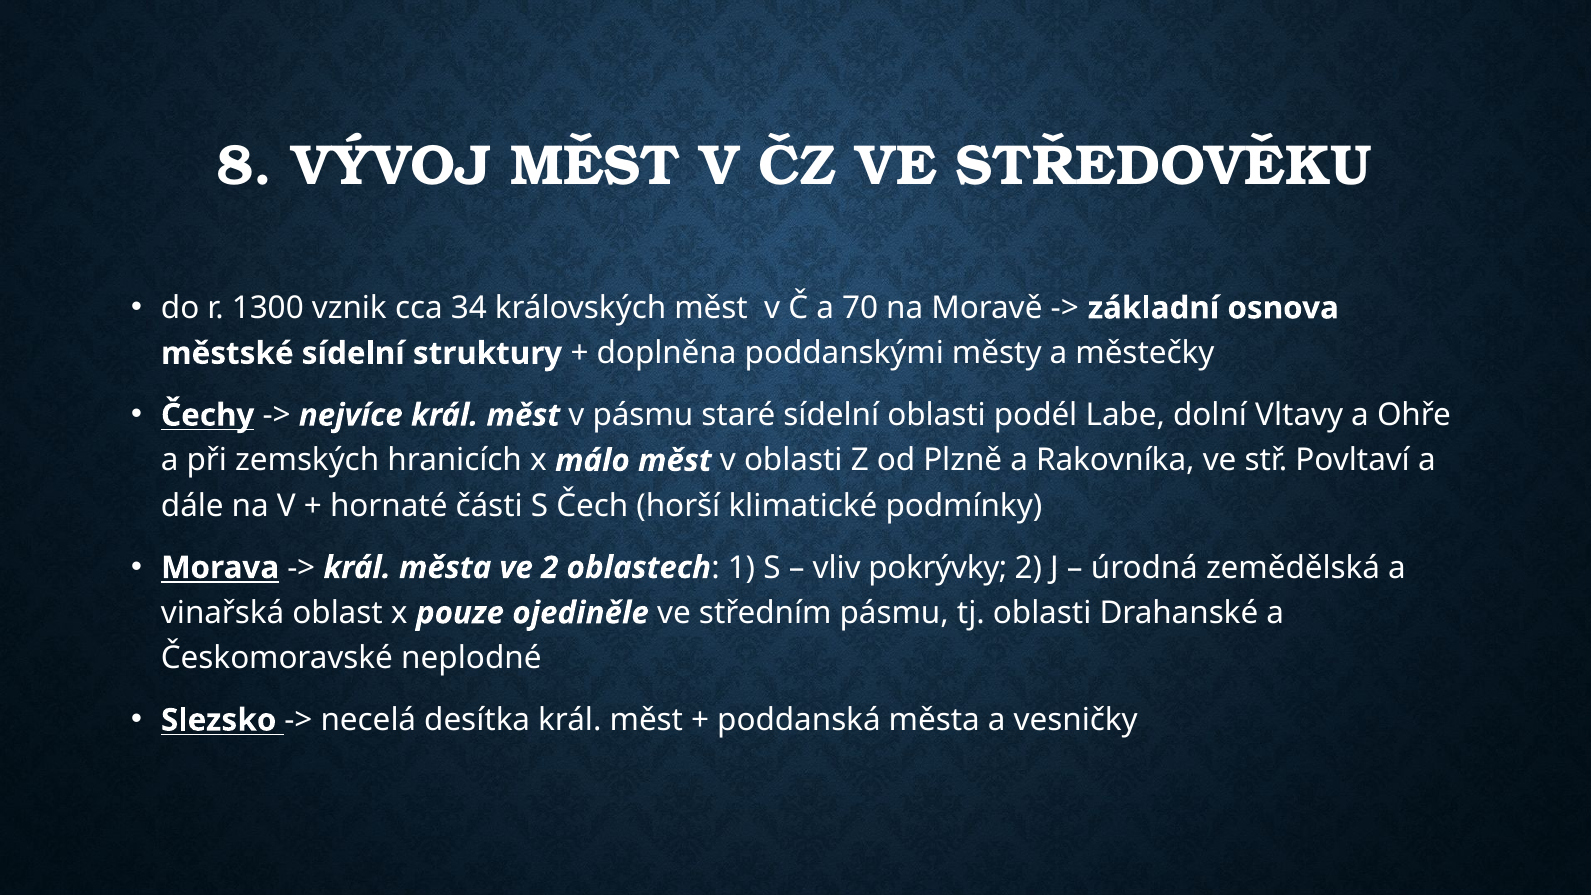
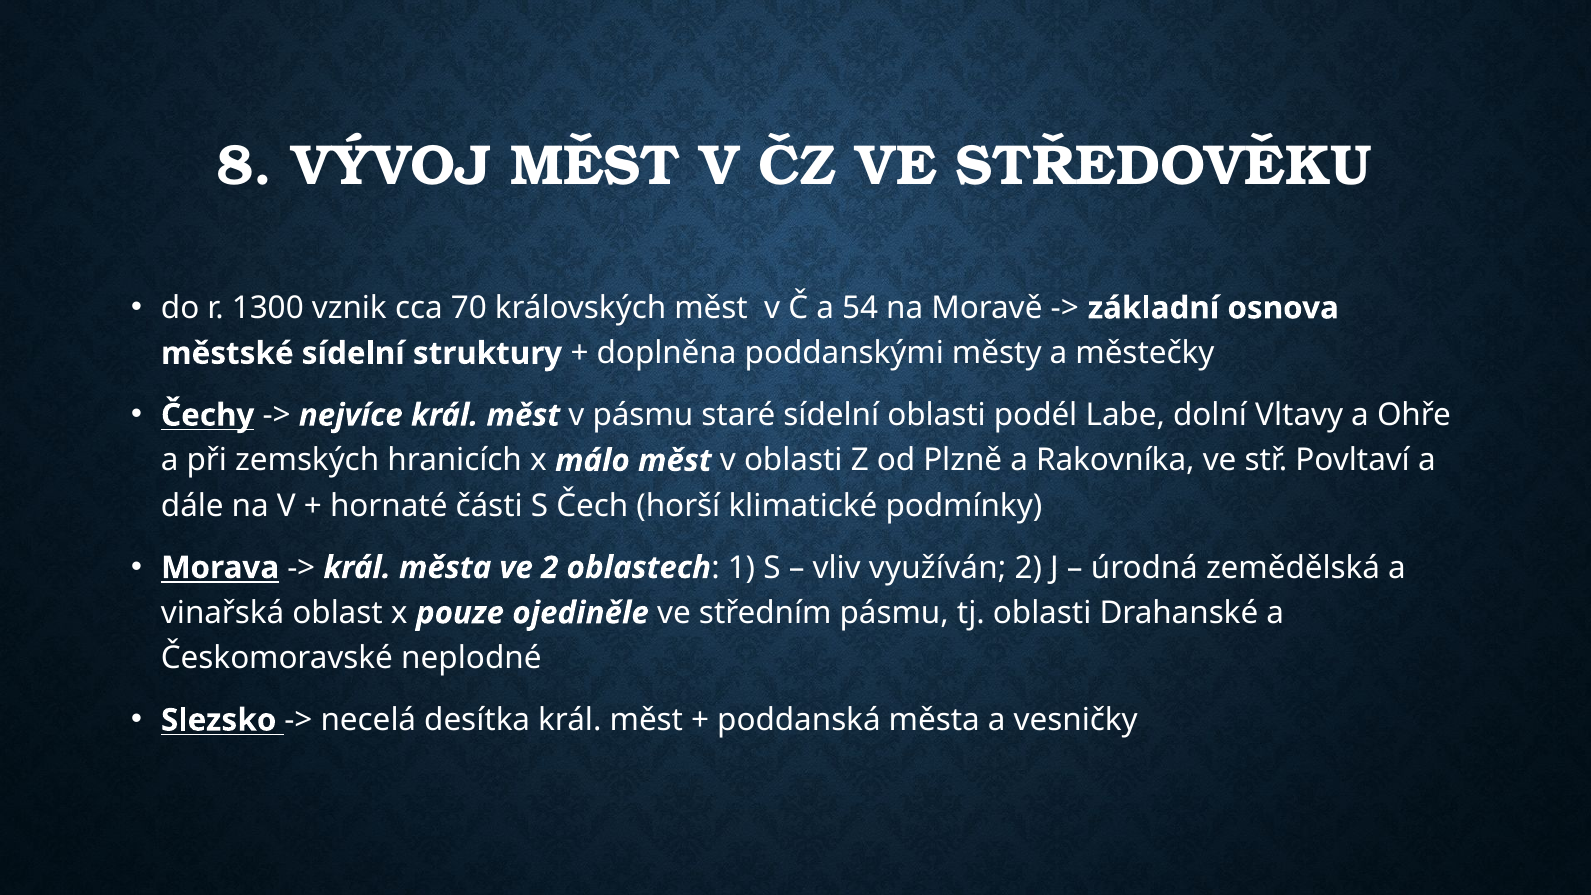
34: 34 -> 70 (469, 308)
70: 70 -> 54 (860, 308)
pokrývky: pokrývky -> využíván (938, 568)
